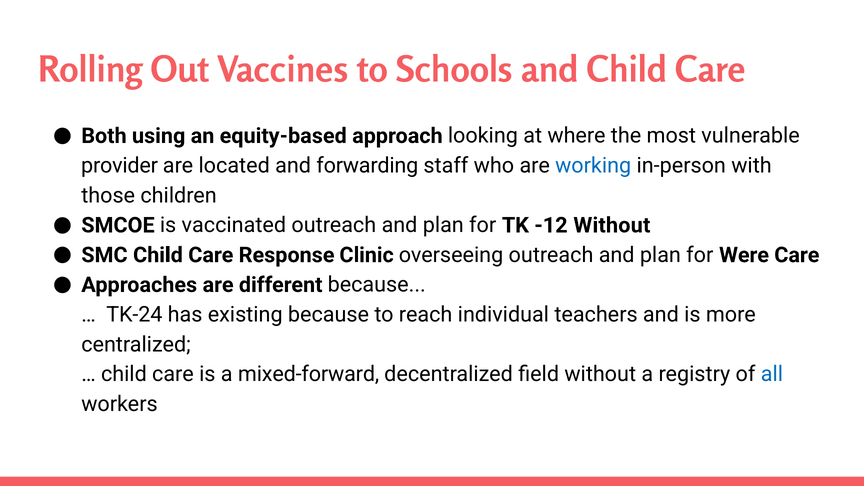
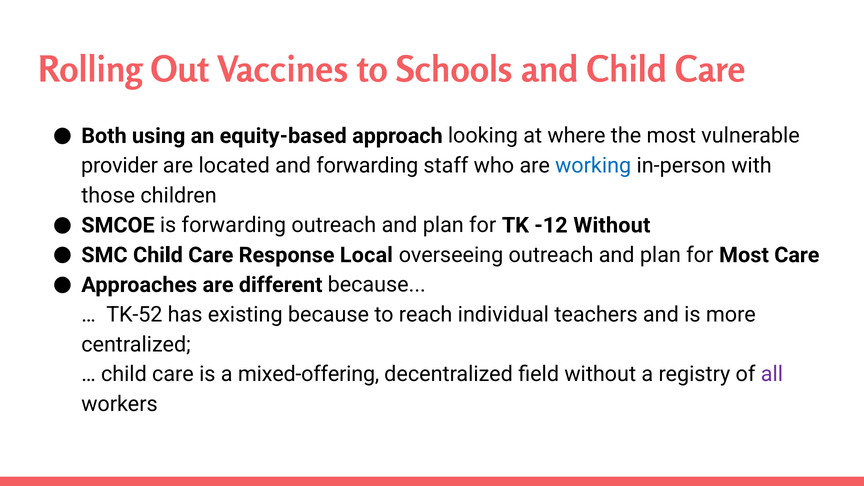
is vaccinated: vaccinated -> forwarding (234, 225)
Clinic: Clinic -> Local (366, 255)
for Were: Were -> Most (744, 255)
TK-24: TK-24 -> TK-52 (134, 315)
mixed-forward: mixed-forward -> mixed-offering (309, 374)
all colour: blue -> purple (772, 374)
